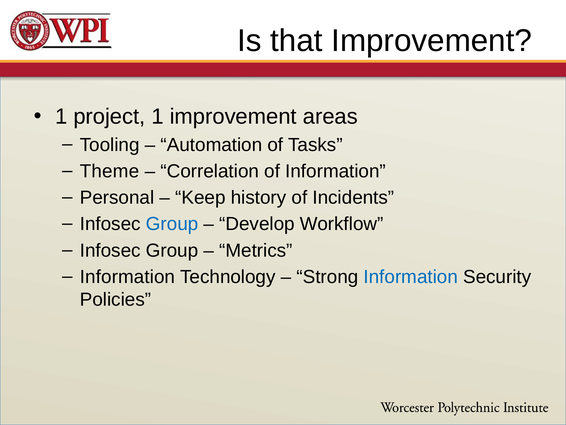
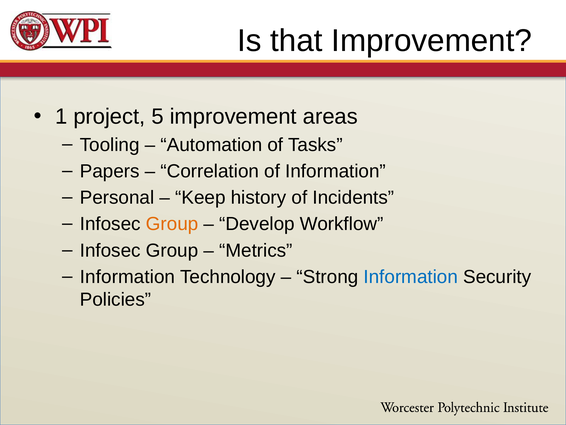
project 1: 1 -> 5 (158, 117)
Theme: Theme -> Papers (110, 171)
Group colour: blue -> orange (172, 224)
